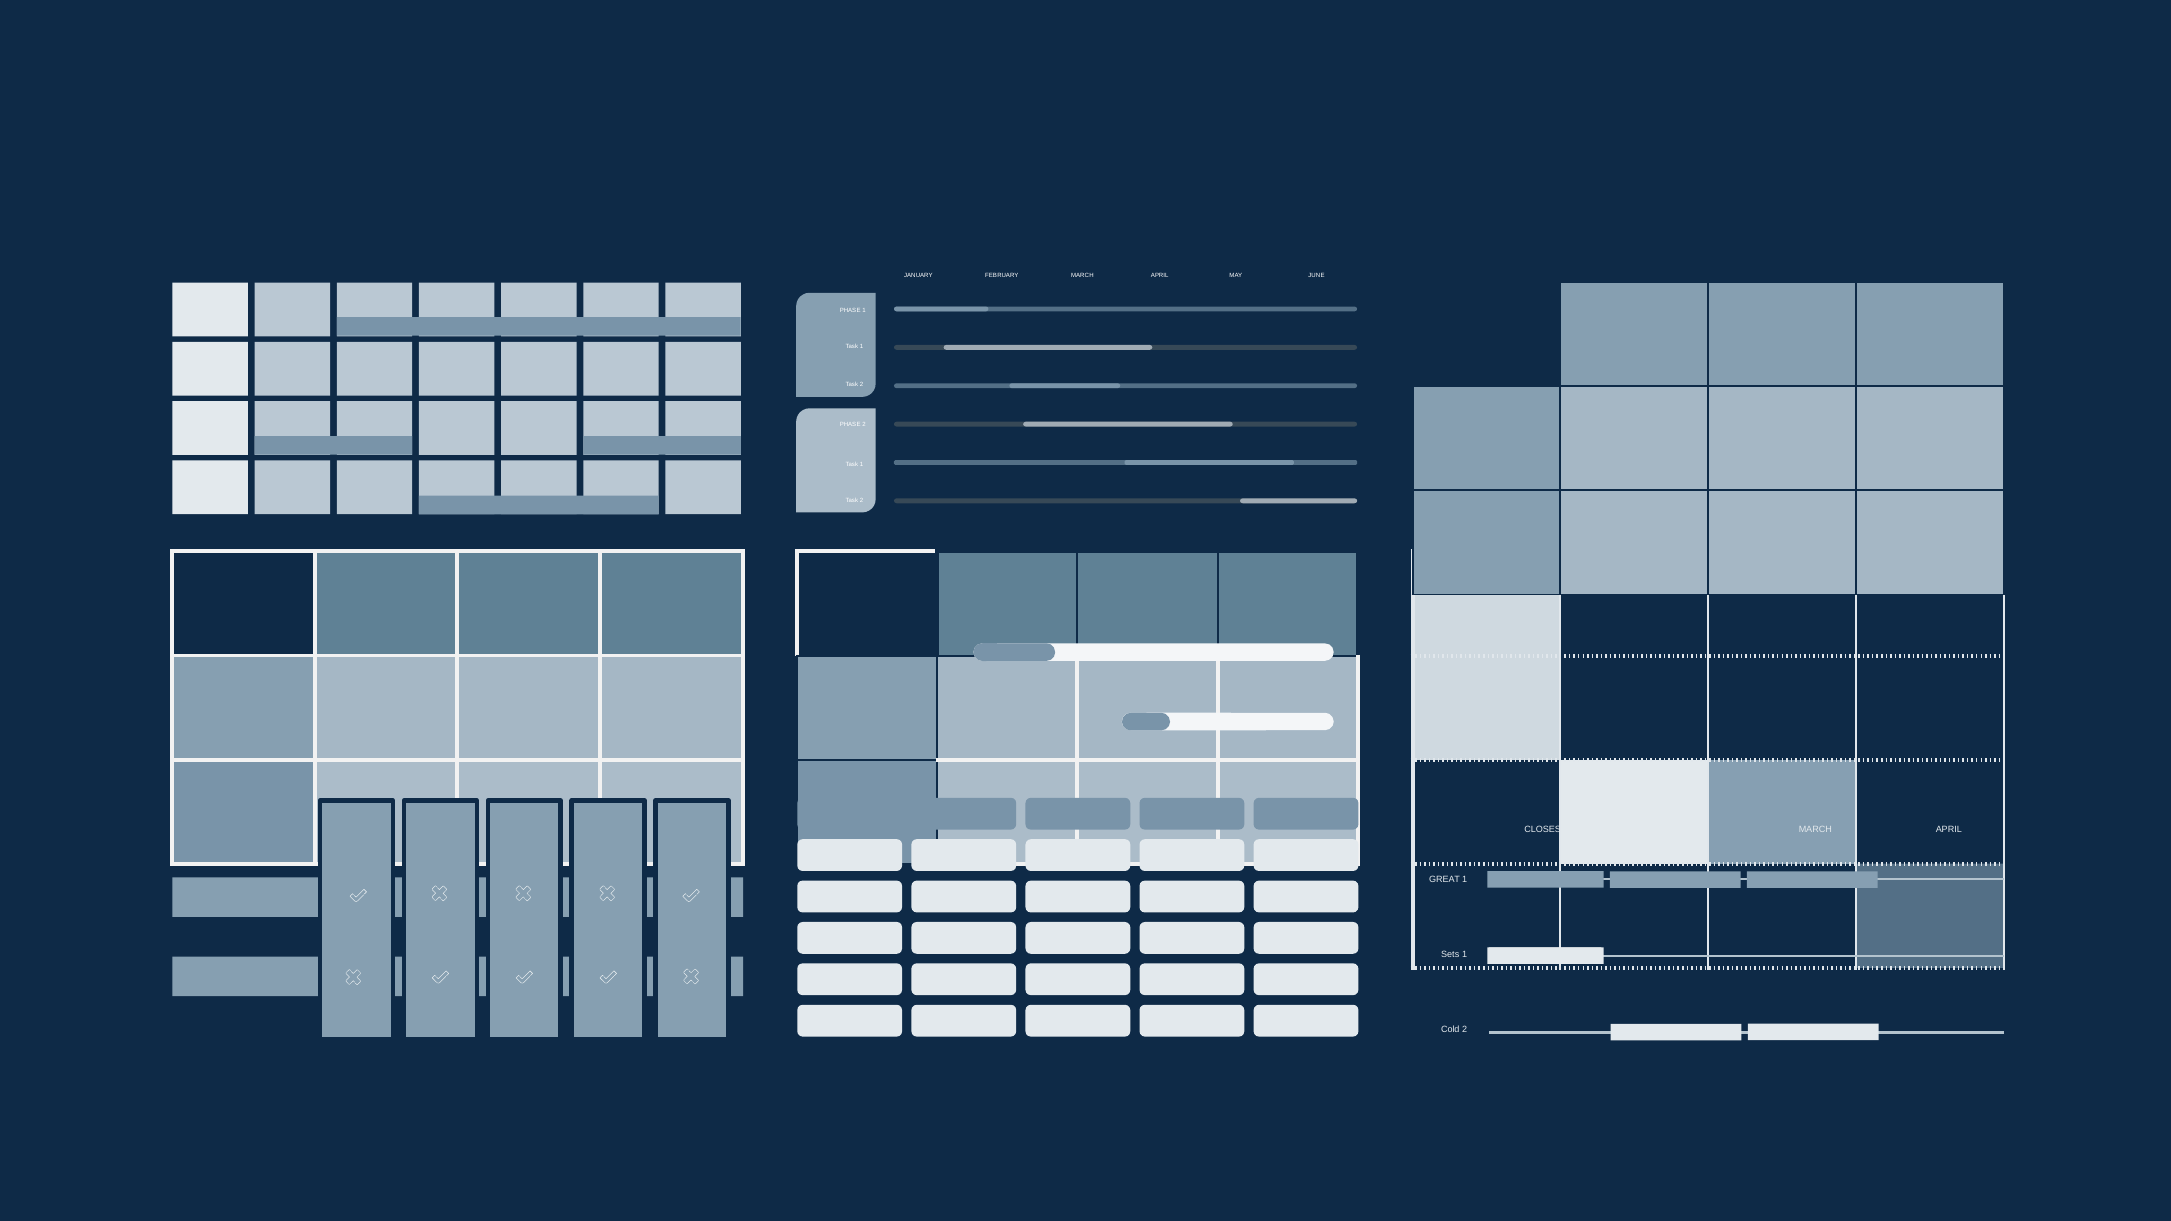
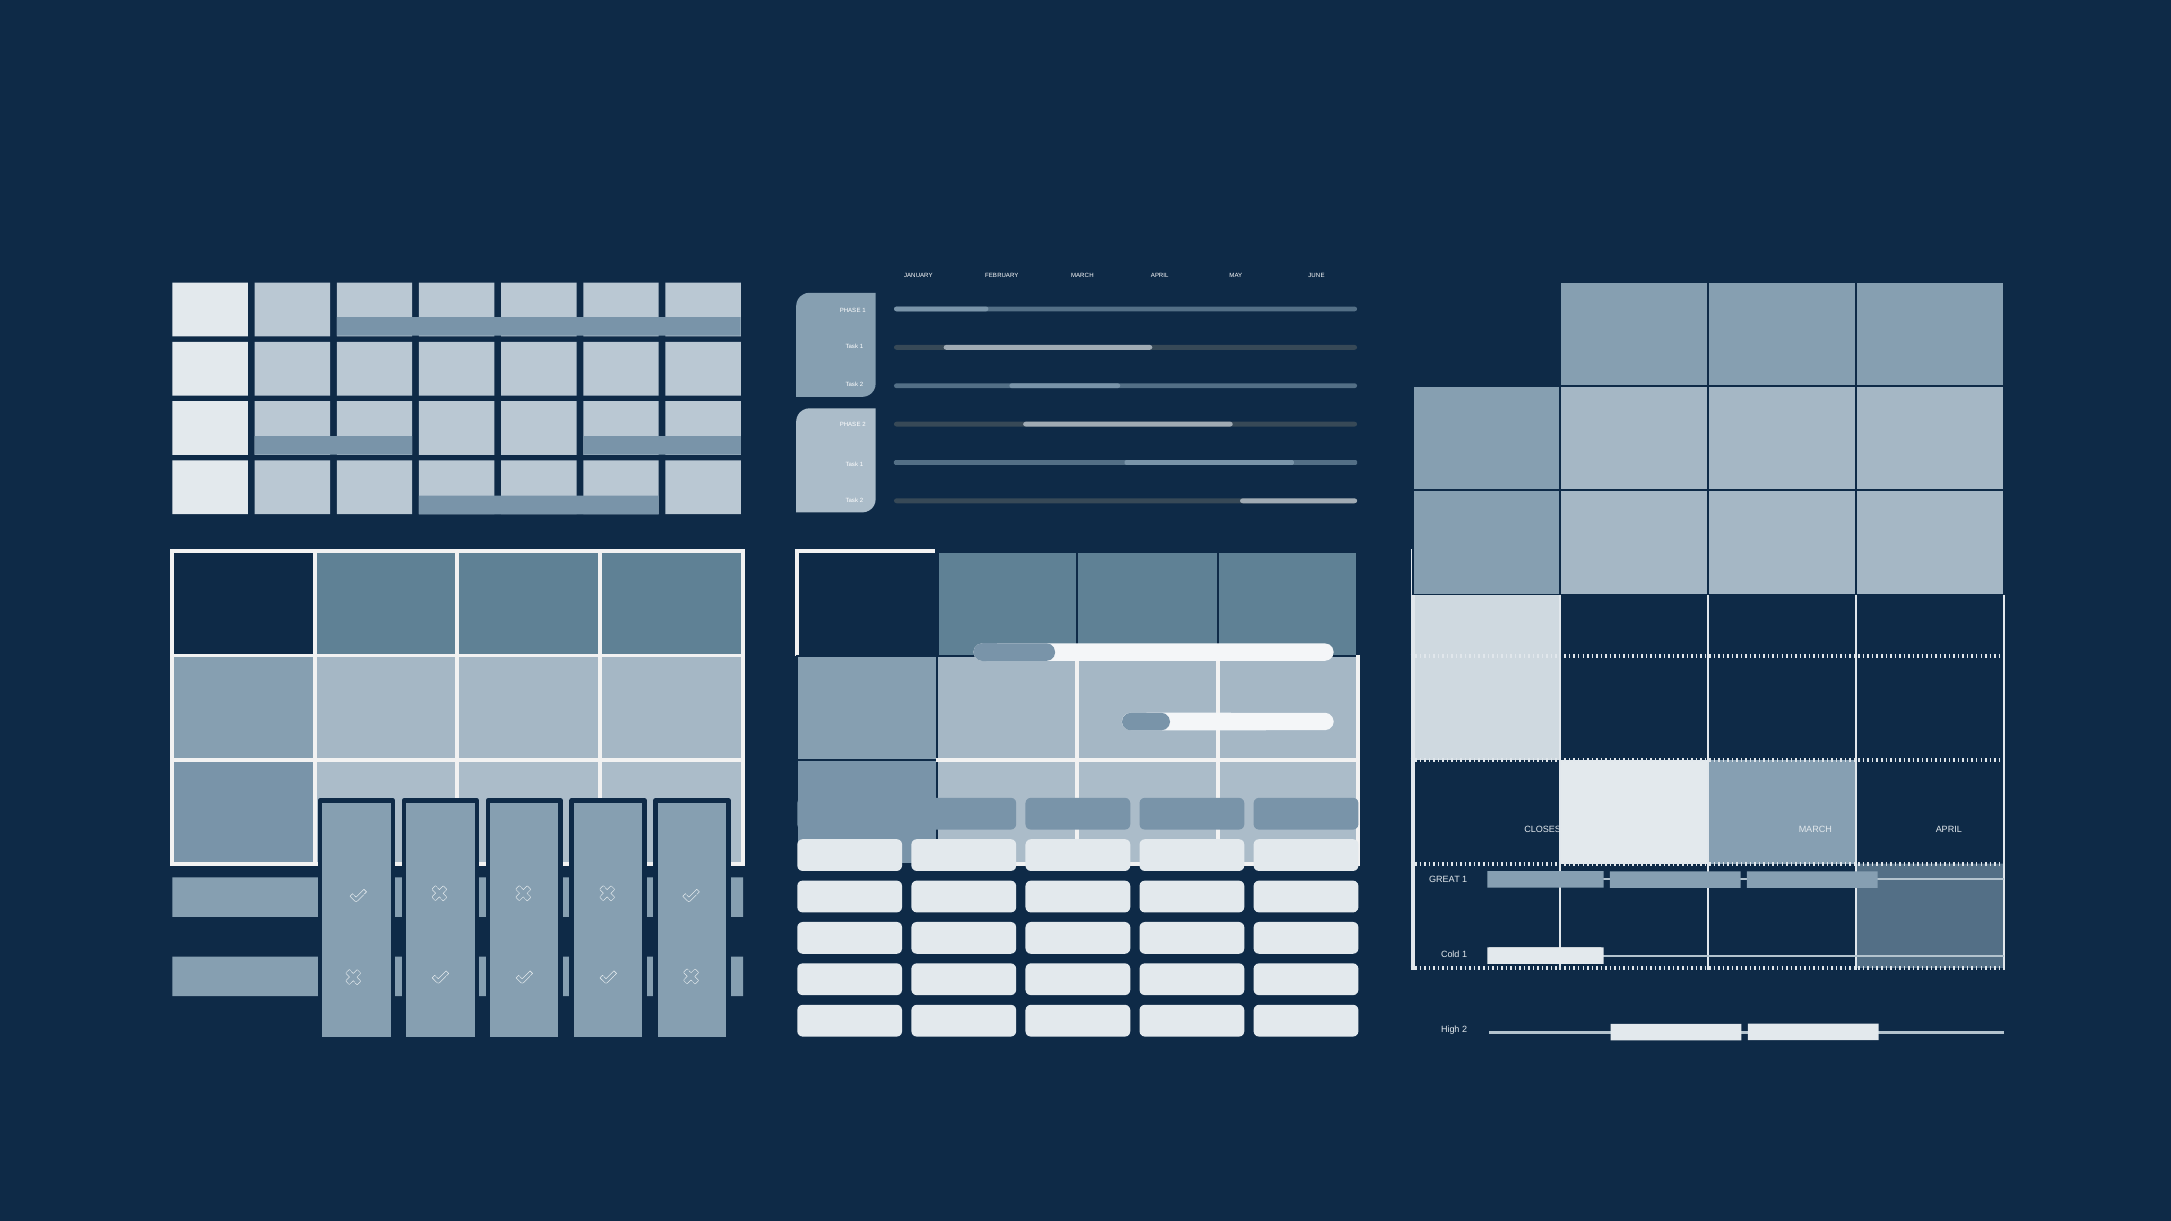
Sets: Sets -> Cold (1450, 955)
Cold: Cold -> High (1450, 1030)
